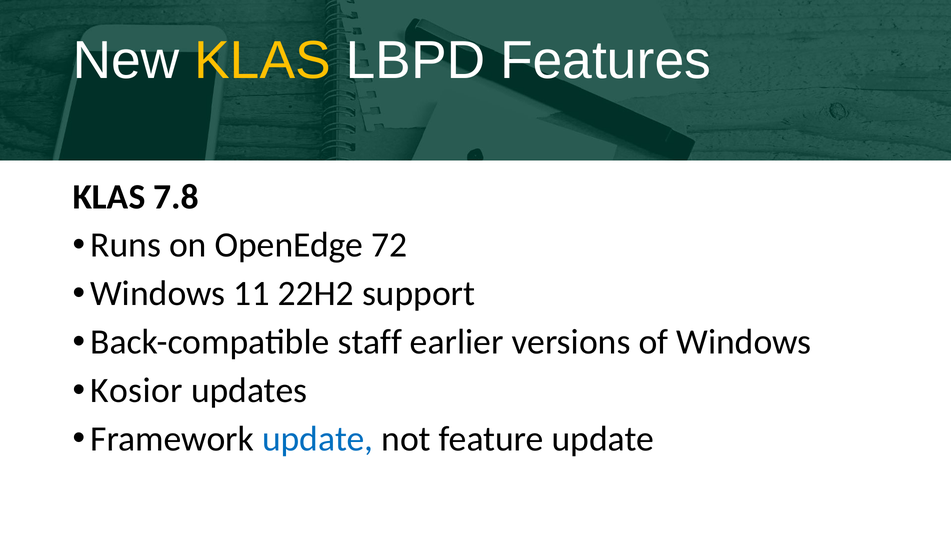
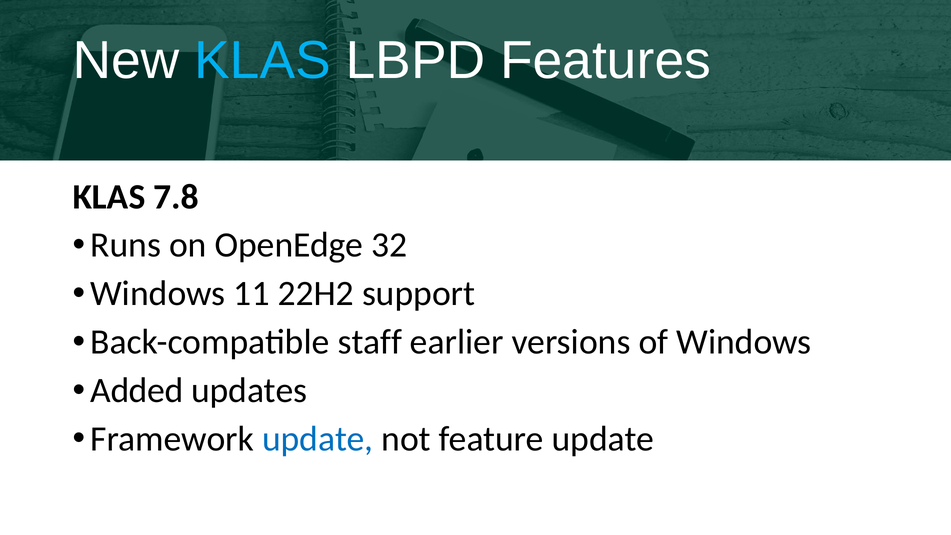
KLAS colour: yellow -> light blue (263, 61)
72: 72 -> 32 (389, 245)
Kosior: Kosior -> Added (137, 391)
